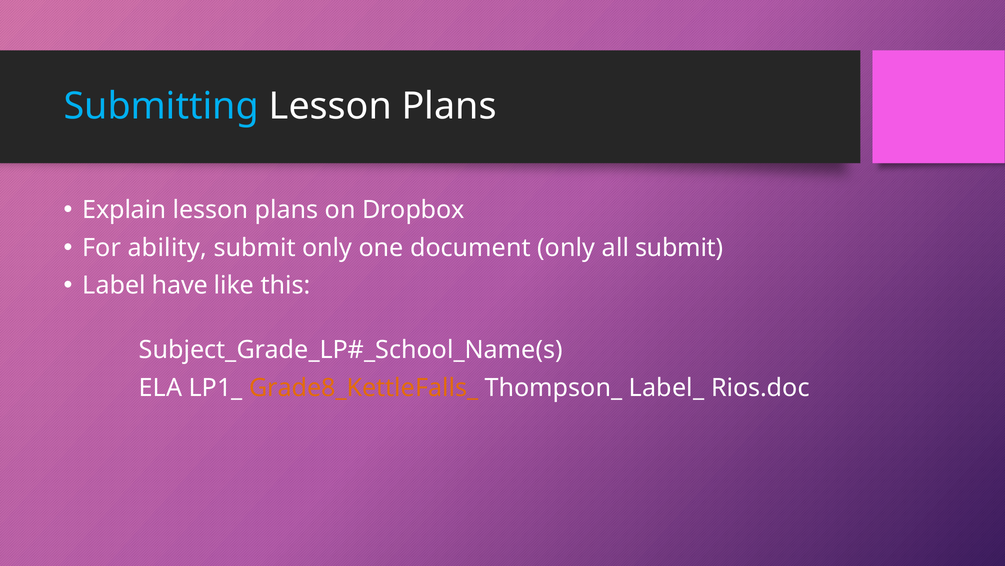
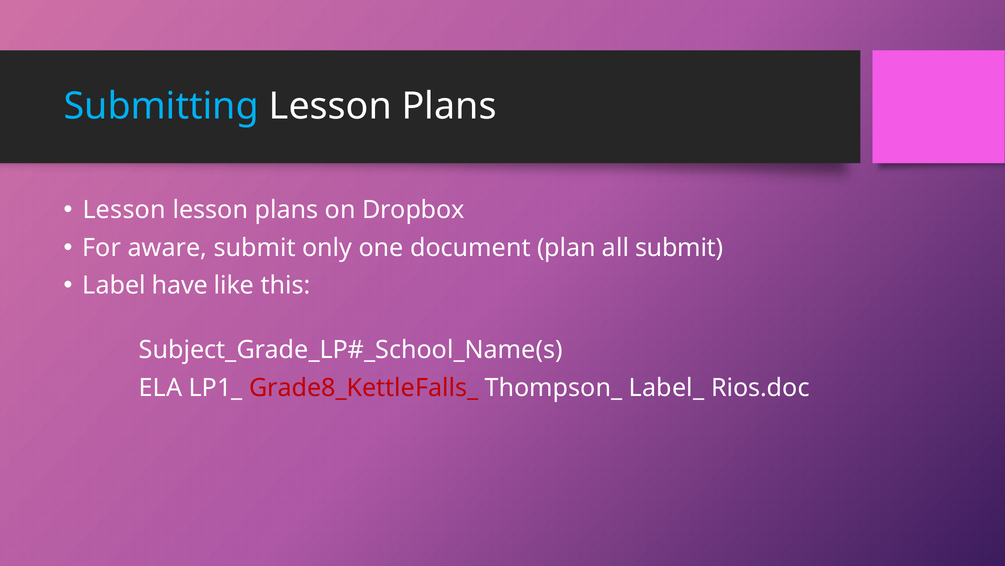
Explain: Explain -> Lesson (124, 210)
ability: ability -> aware (167, 247)
document only: only -> plan (566, 247)
Grade8_KettleFalls_ colour: orange -> red (364, 387)
